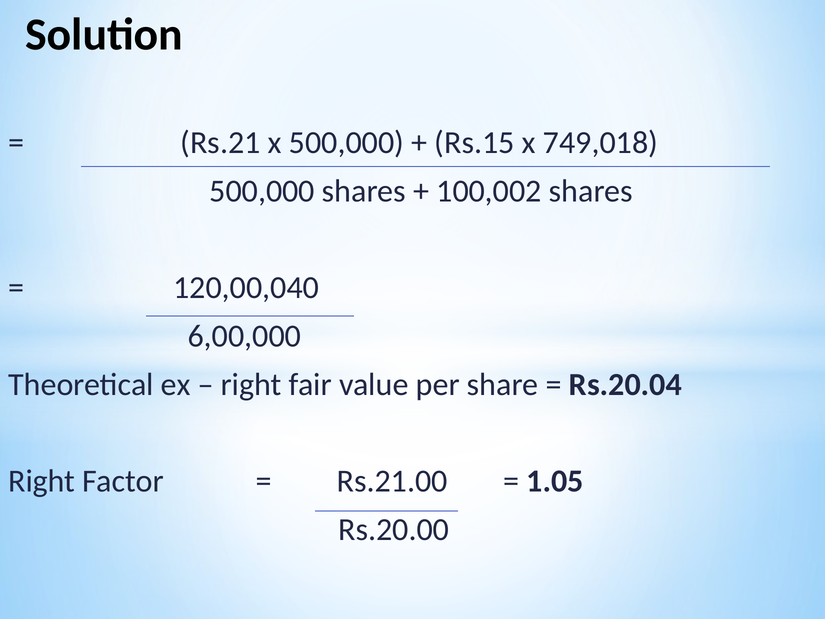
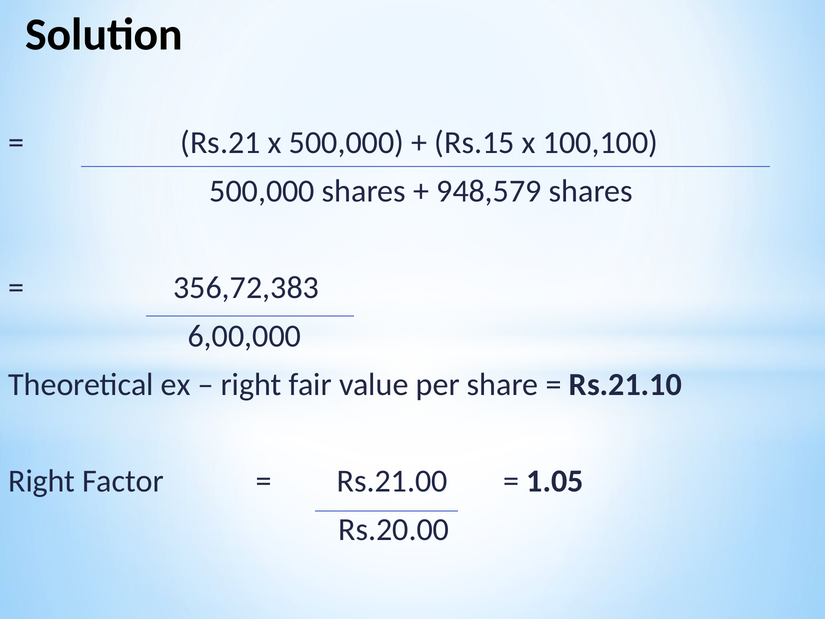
749,018: 749,018 -> 100,100 (600, 143)
100,002: 100,002 -> 948,579 (489, 191)
120,00,040: 120,00,040 -> 356,72,383 (246, 288)
Rs.20.04: Rs.20.04 -> Rs.21.10 (625, 384)
